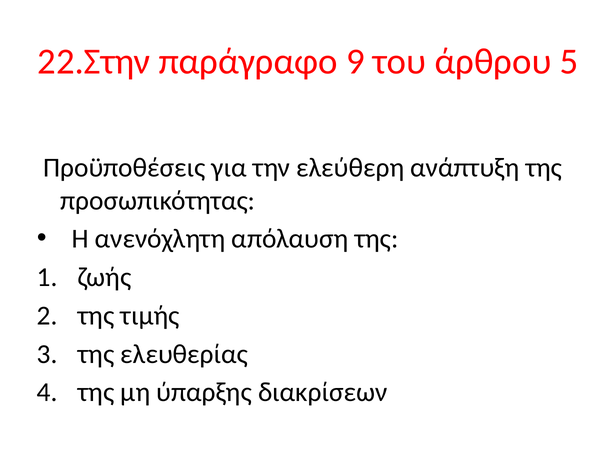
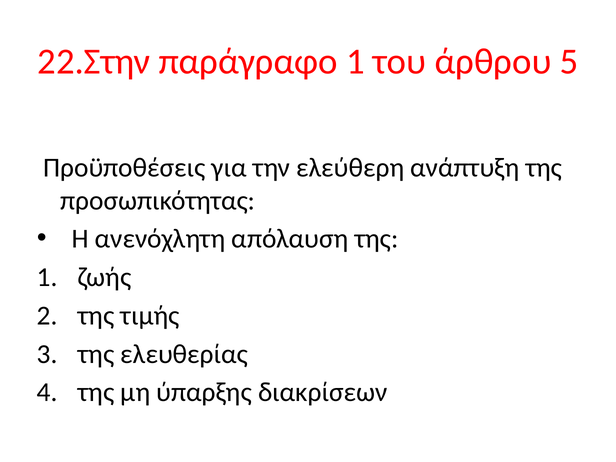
παράγραφο 9: 9 -> 1 (355, 62)
